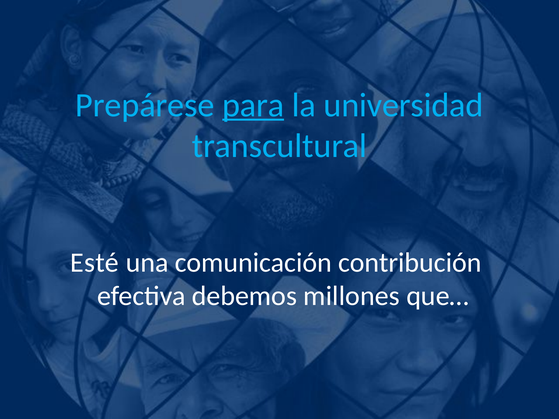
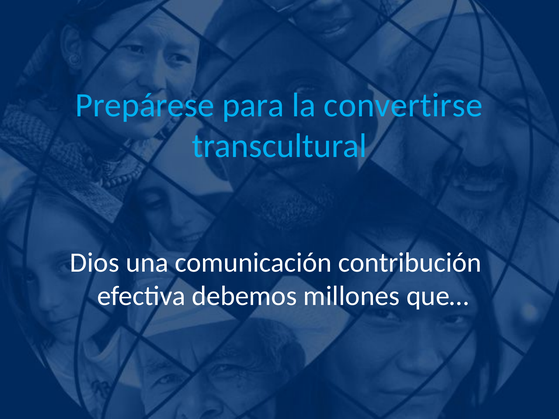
para underline: present -> none (253, 105)
universidad: universidad -> convertirse (403, 105)
Esté: Esté -> Dios (95, 263)
